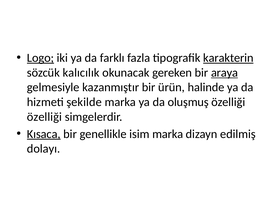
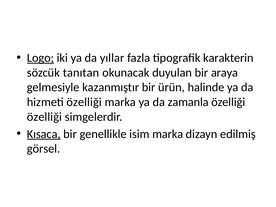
farklı: farklı -> yıllar (112, 58)
karakterin underline: present -> none (228, 58)
kalıcılık: kalıcılık -> tanıtan (81, 73)
gereken: gereken -> duyulan (172, 73)
araya underline: present -> none (224, 73)
hizmeti şekilde: şekilde -> özelliği (84, 102)
oluşmuş: oluşmuş -> zamanla (188, 102)
dolayı: dolayı -> görsel (44, 149)
